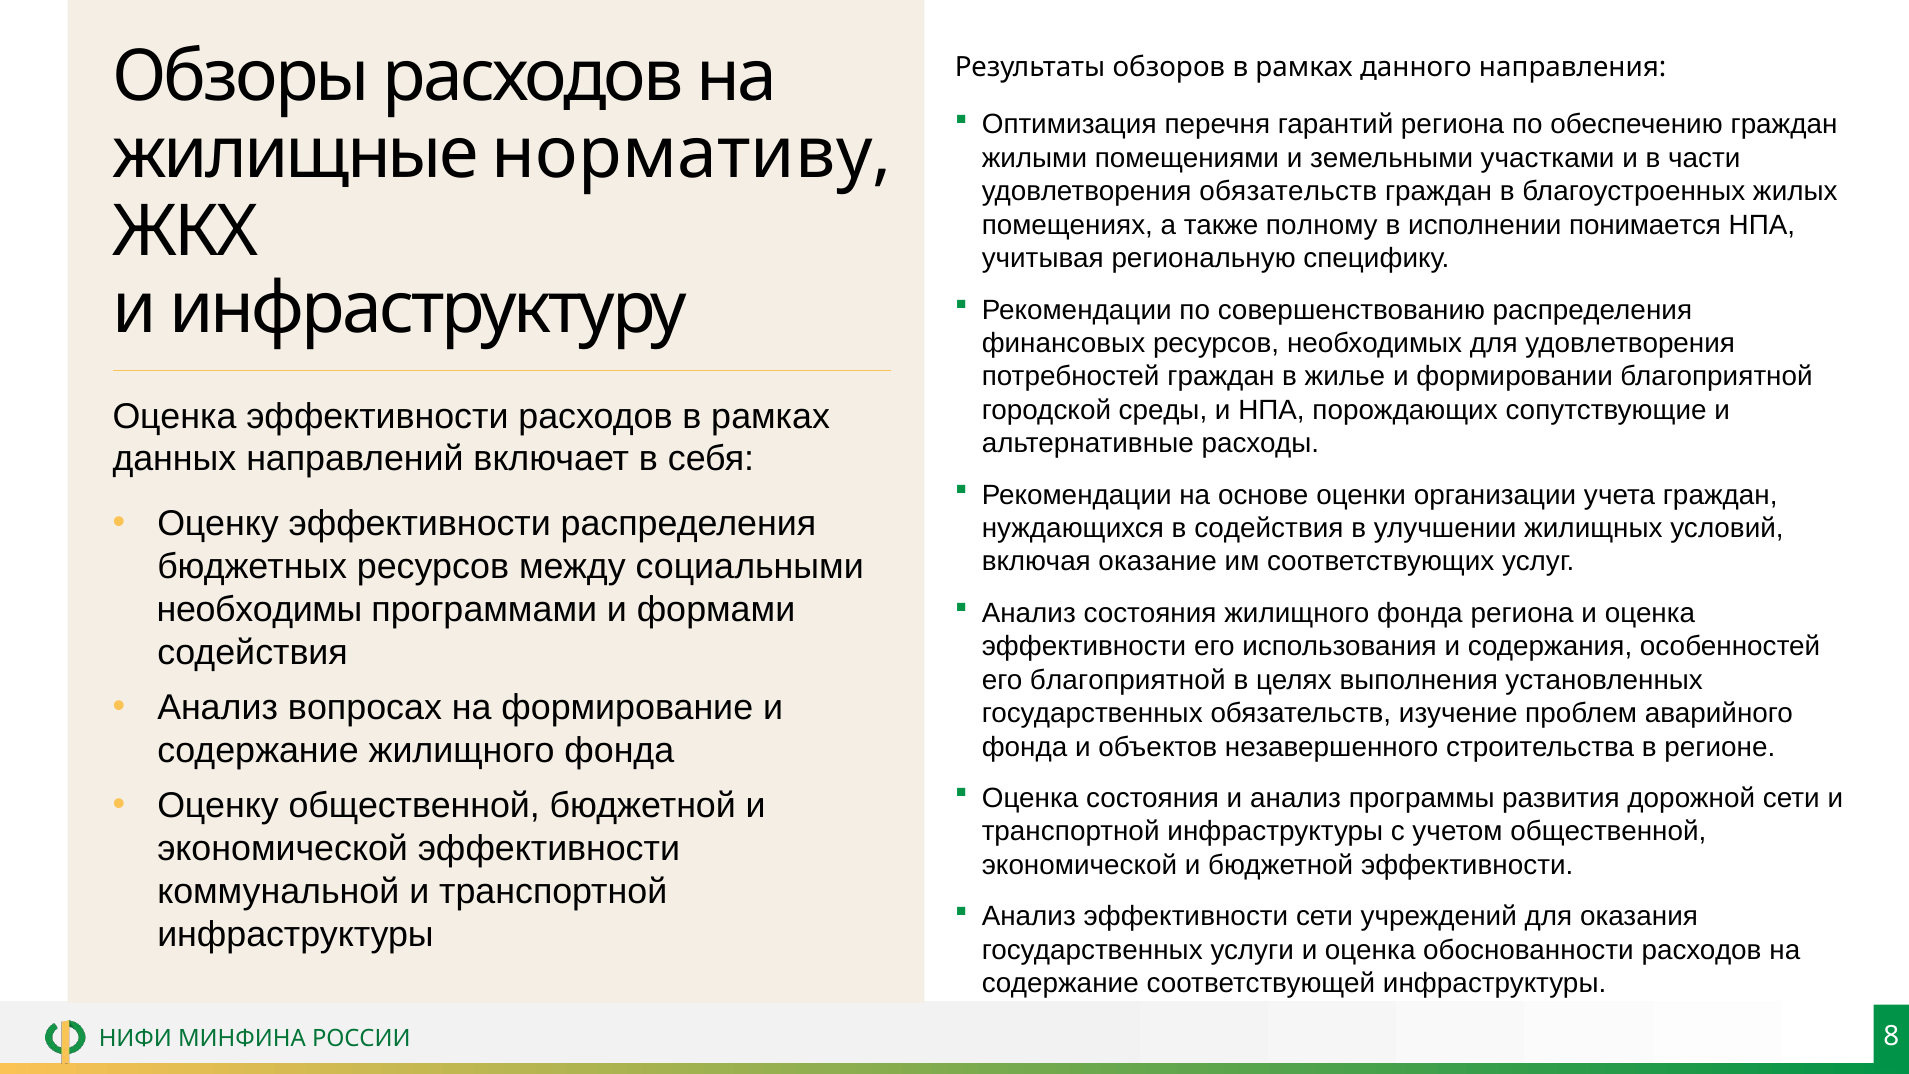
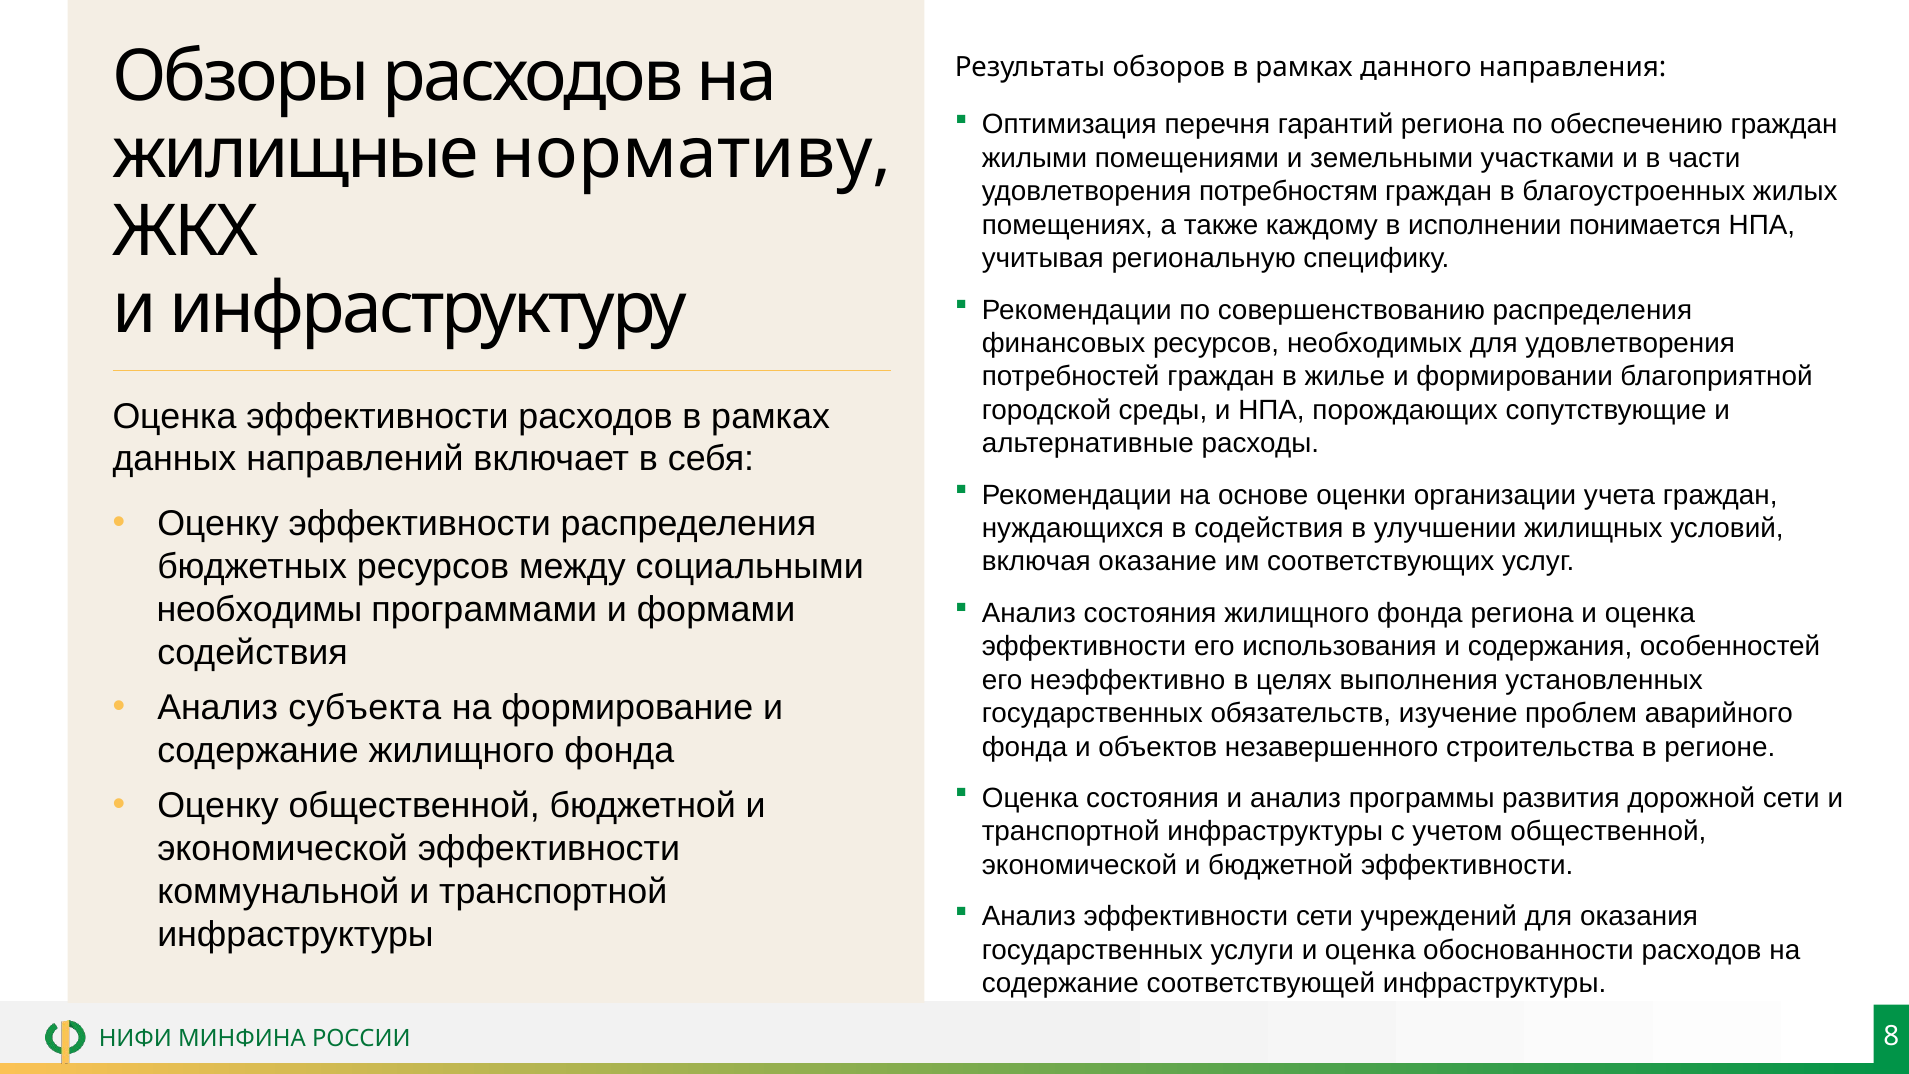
удовлетворения обязательств: обязательств -> потребностям (1288, 192)
полному: полному -> каждому (1322, 225)
его благоприятной: благоприятной -> неэффективно (1128, 680)
вопросах: вопросах -> субъекта (365, 708)
